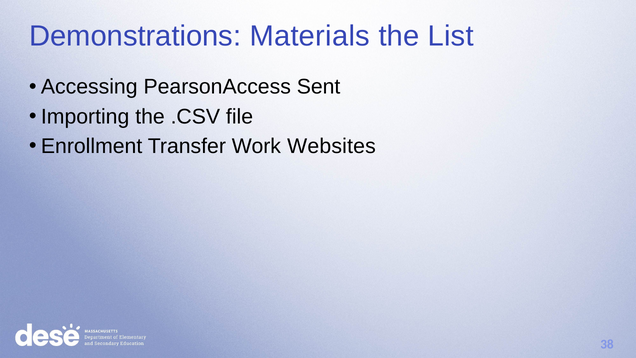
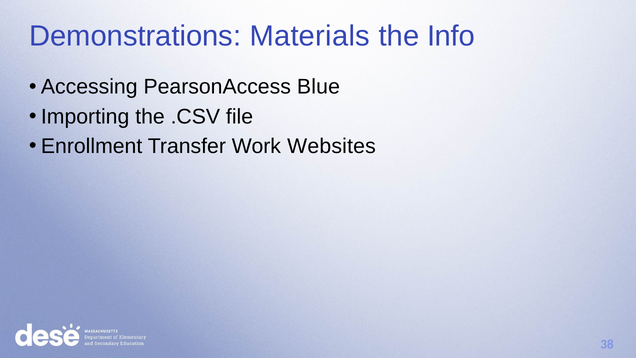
List: List -> Info (451, 36)
Sent: Sent -> Blue (318, 87)
